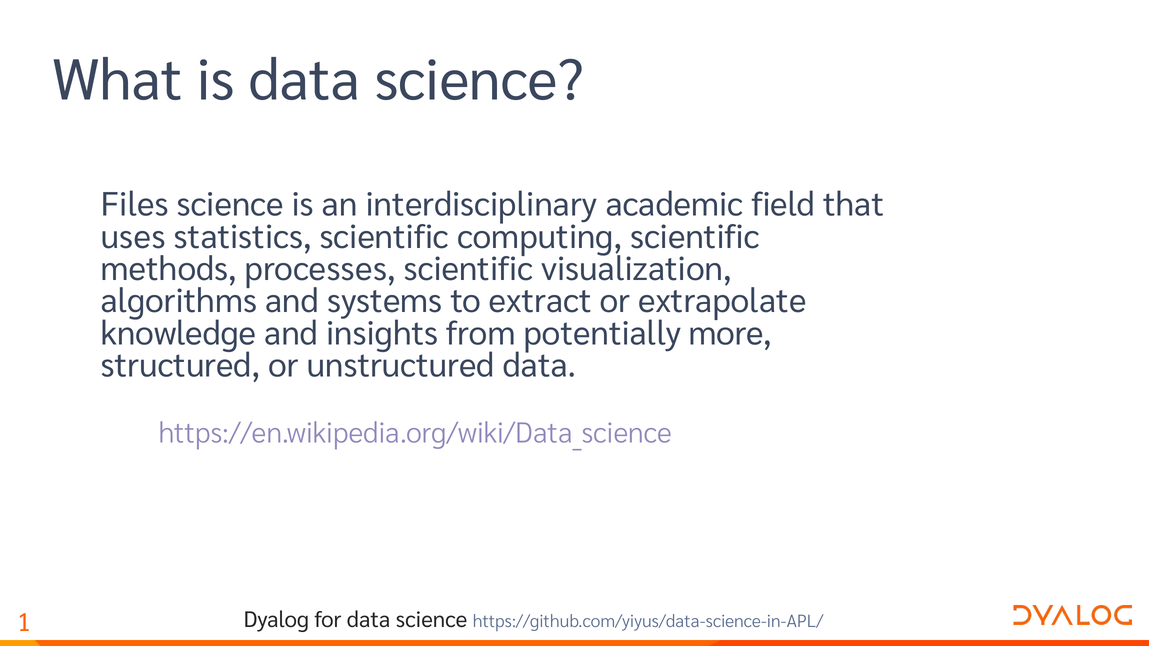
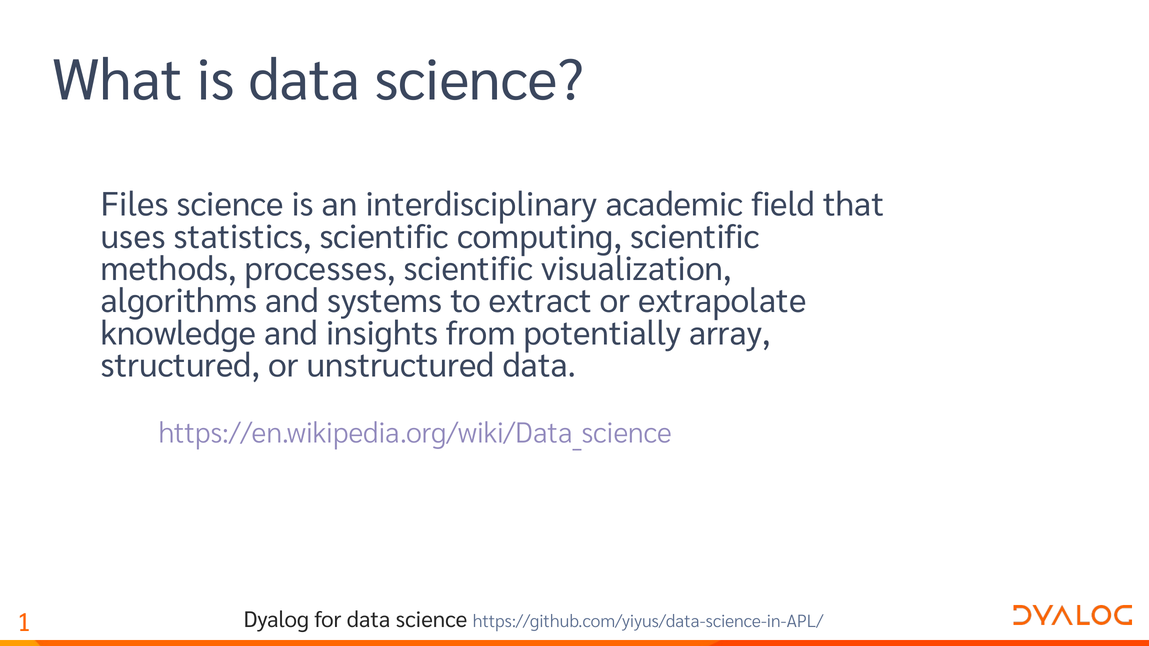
more: more -> array (730, 334)
